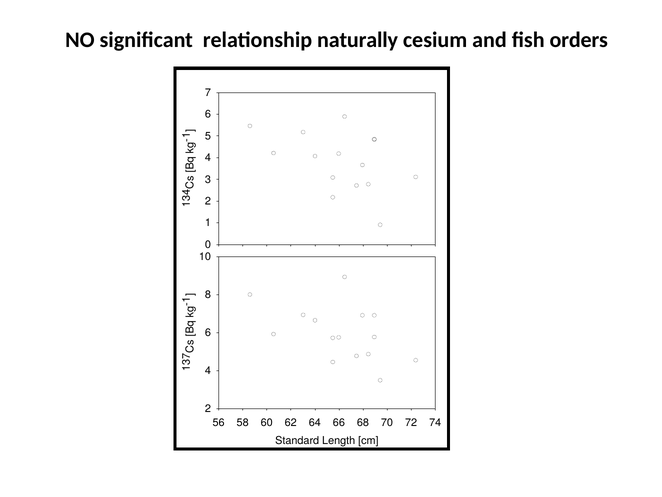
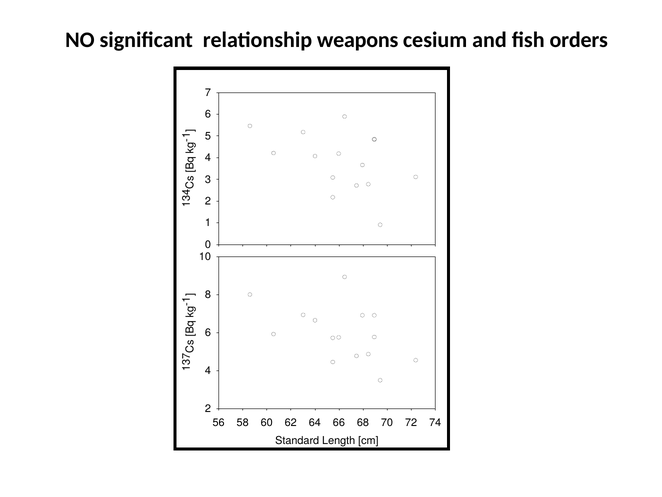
naturally: naturally -> weapons (358, 40)
